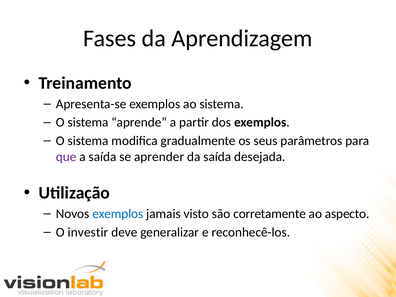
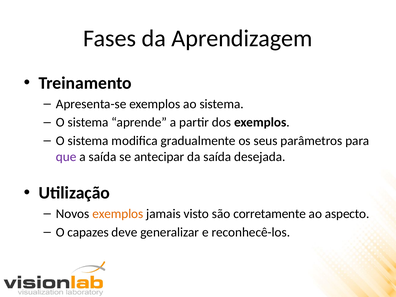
aprender: aprender -> antecipar (159, 157)
exemplos colour: blue -> orange (118, 214)
investir: investir -> capazes (88, 232)
